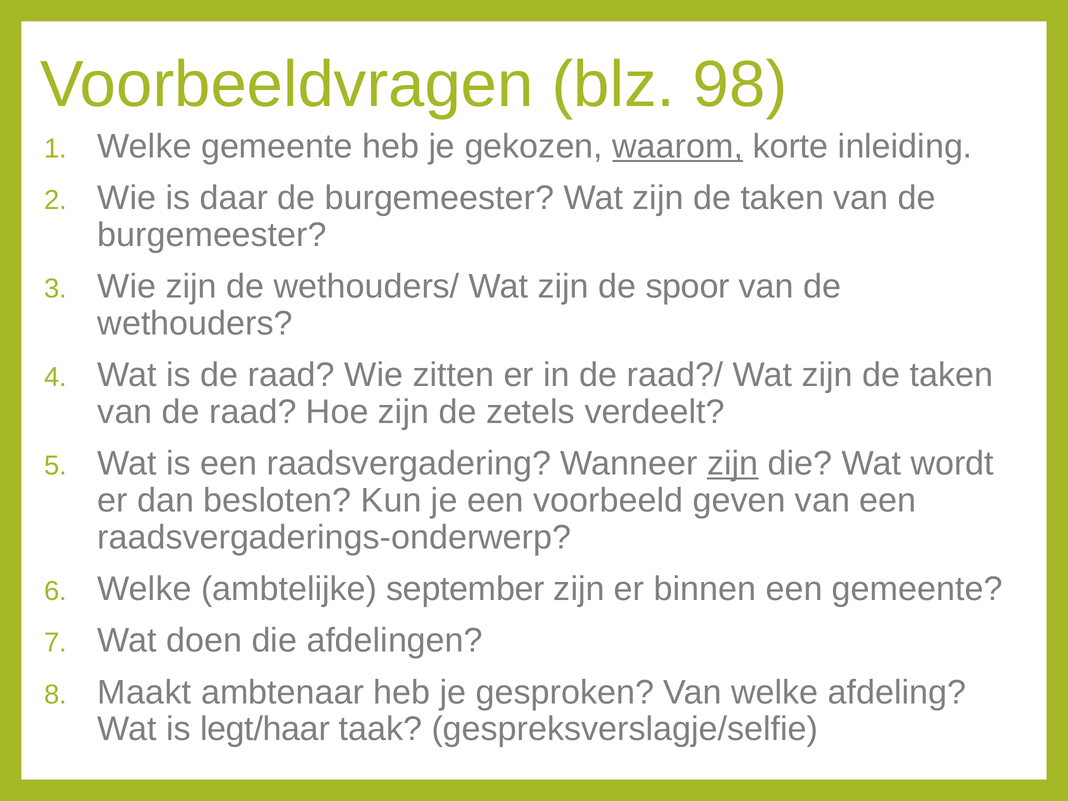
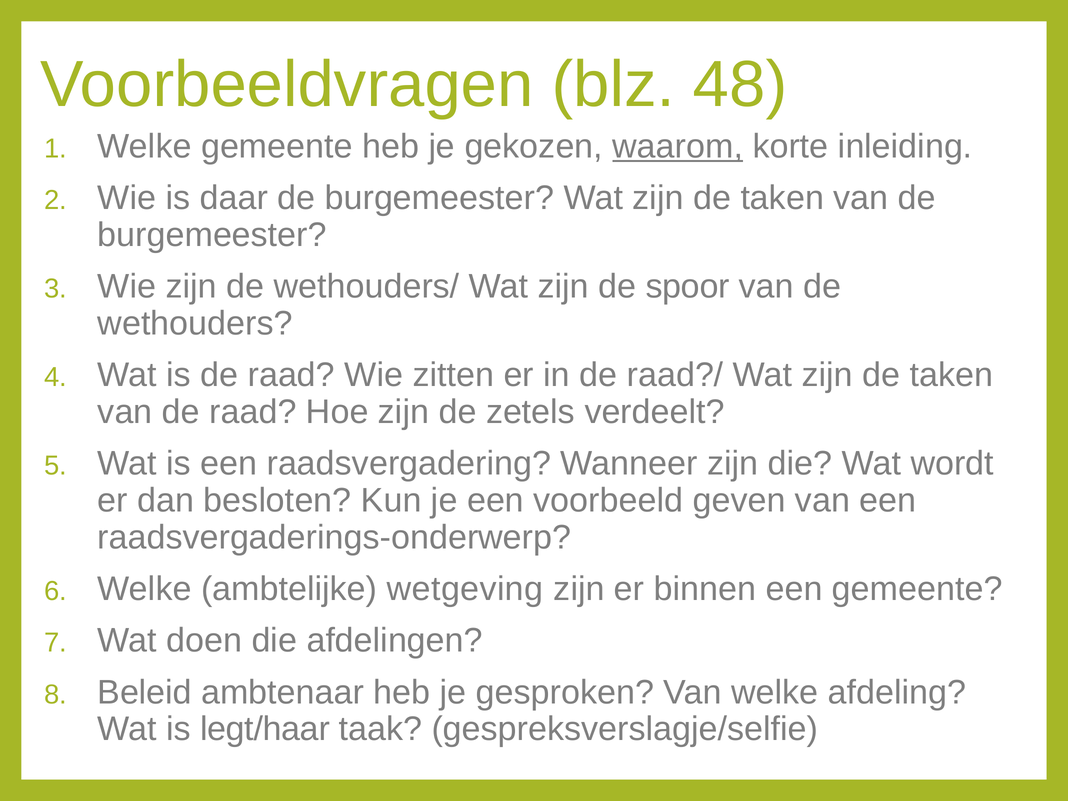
98: 98 -> 48 (740, 85)
zijn underline: present -> none (733, 464)
september: september -> wetgeving (465, 589)
Maakt: Maakt -> Beleid (145, 692)
